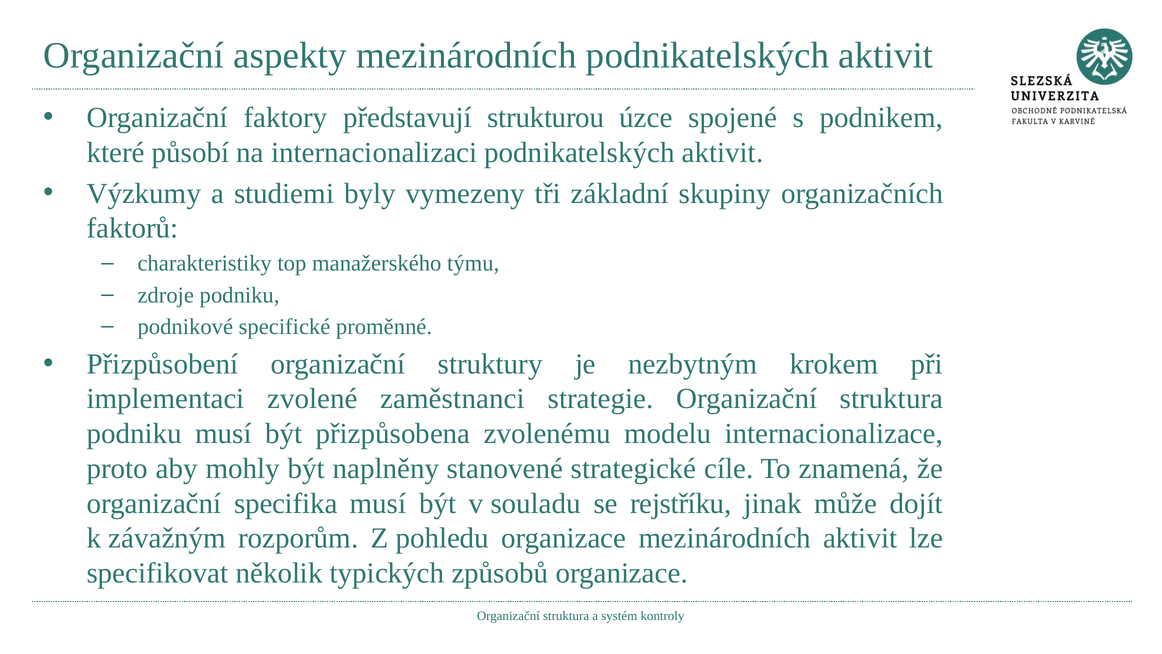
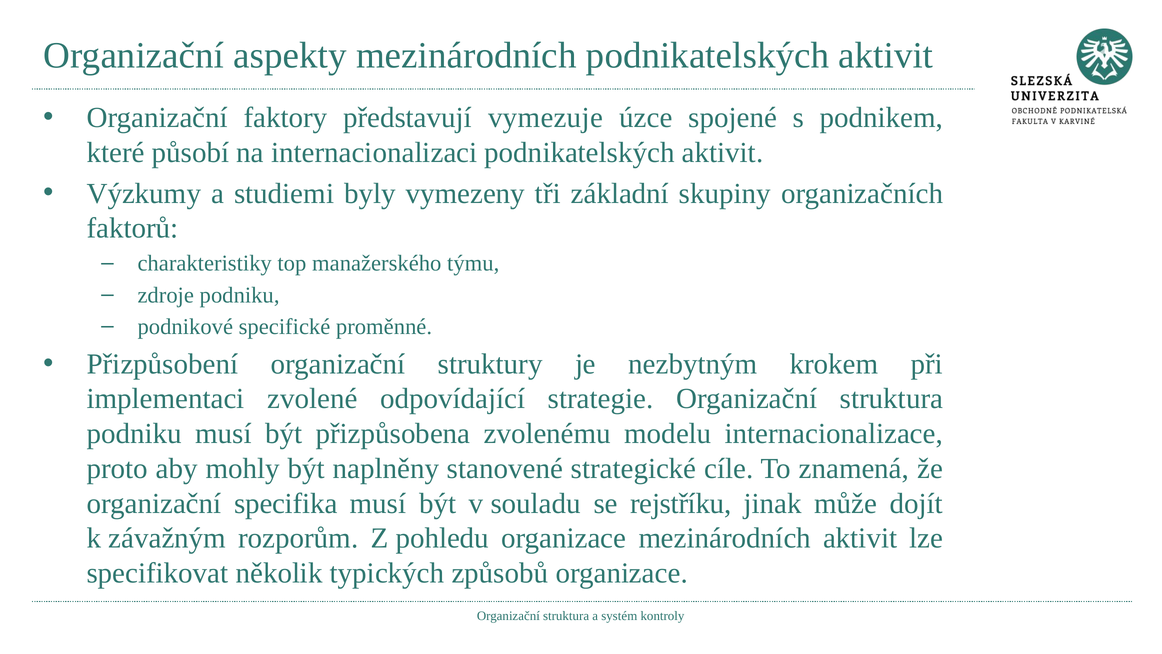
strukturou: strukturou -> vymezuje (546, 118)
zaměstnanci: zaměstnanci -> odpovídající (453, 399)
